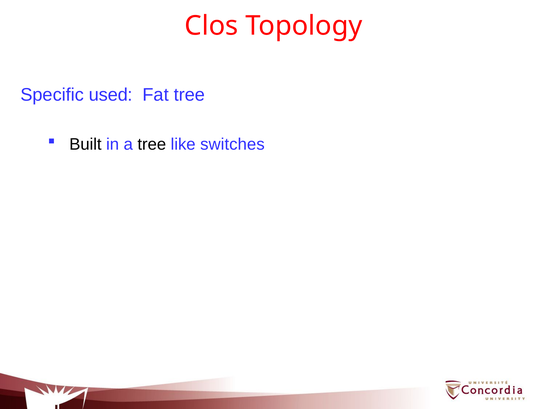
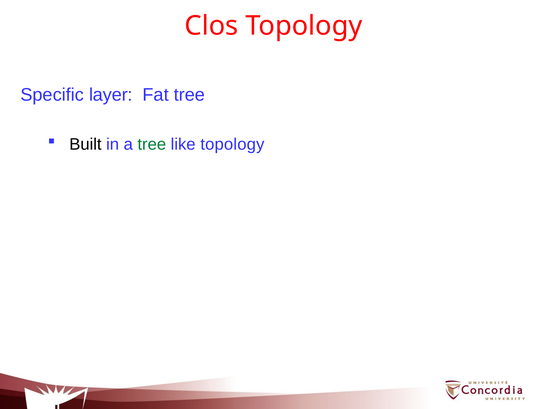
used: used -> layer (111, 95)
tree colour: black -> green (152, 144)
like switches: switches -> topology (232, 144)
